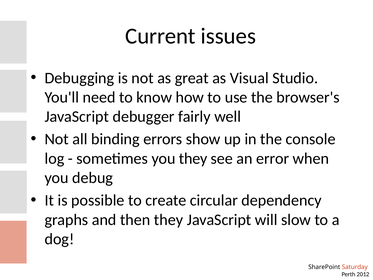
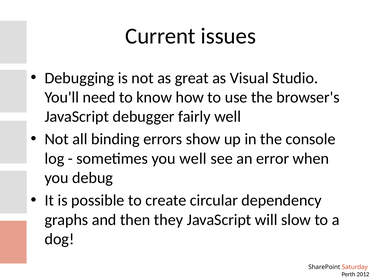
you they: they -> well (193, 158)
